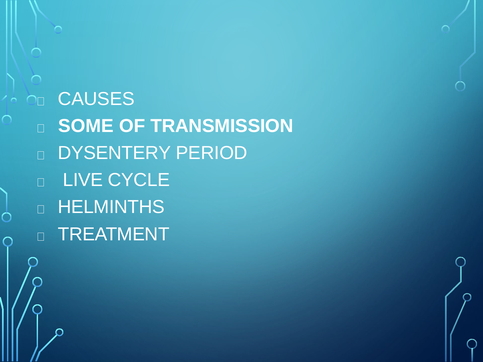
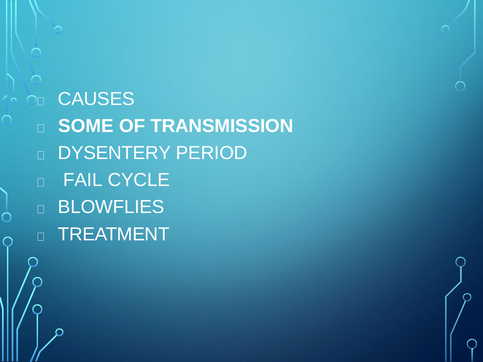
LIVE: LIVE -> FAIL (83, 180)
HELMINTHS: HELMINTHS -> BLOWFLIES (111, 207)
